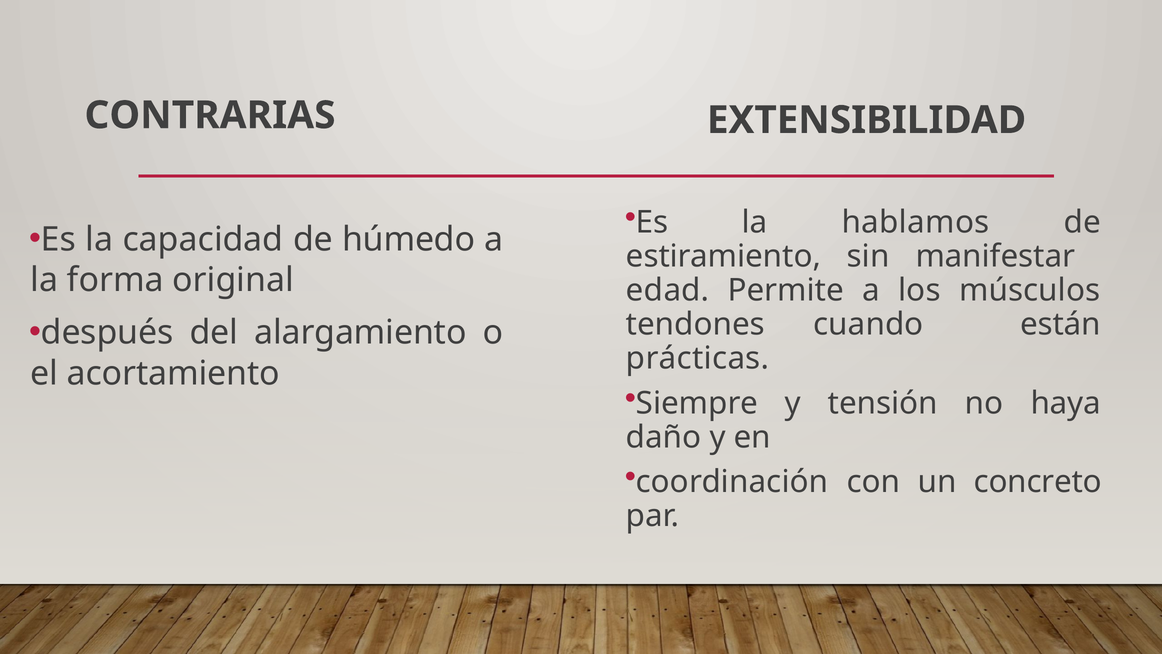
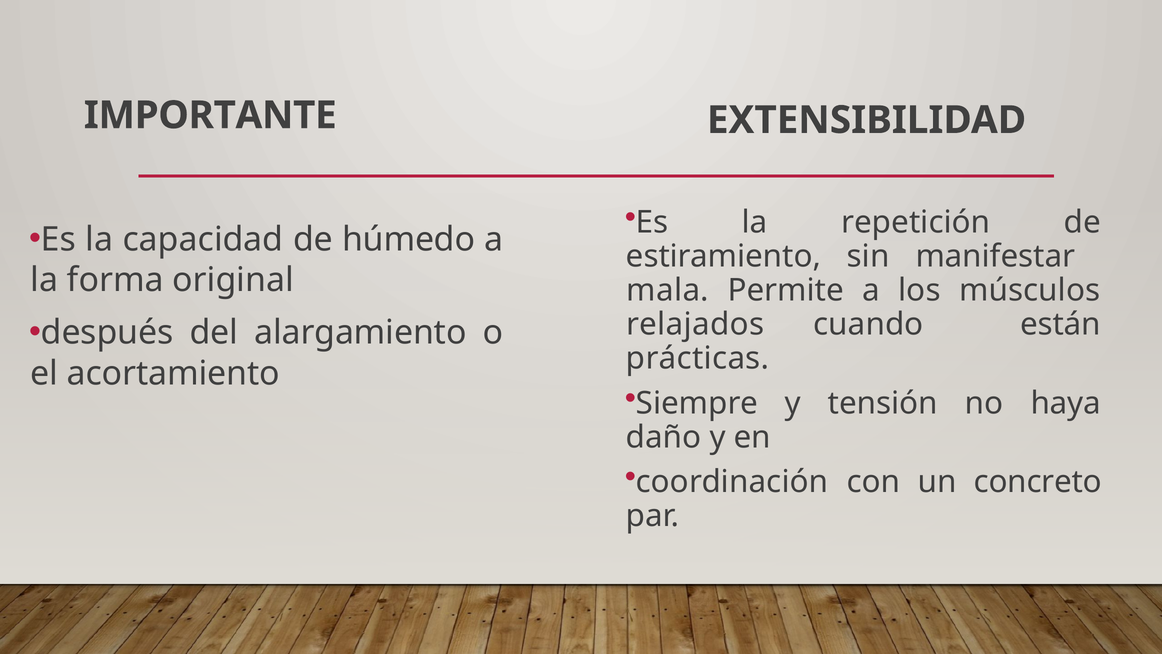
CONTRARIAS: CONTRARIAS -> IMPORTANTE (210, 115)
hablamos: hablamos -> repetición (916, 222)
edad: edad -> mala (668, 290)
tendones: tendones -> relajados (695, 324)
